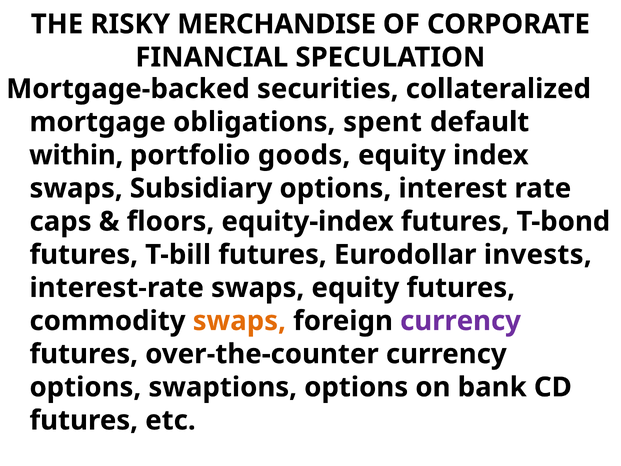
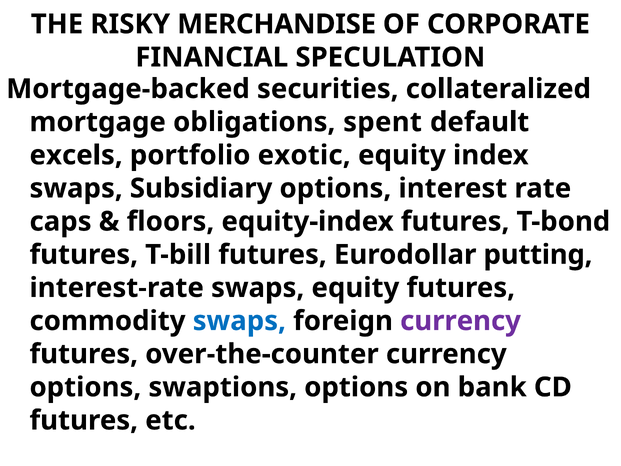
within: within -> excels (76, 155)
goods: goods -> exotic (304, 155)
invests: invests -> putting (538, 255)
swaps colour: orange -> blue (239, 321)
